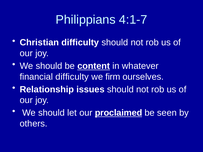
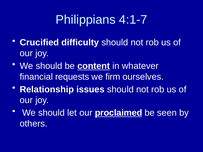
Christian: Christian -> Crucified (39, 43)
financial difficulty: difficulty -> requests (72, 77)
